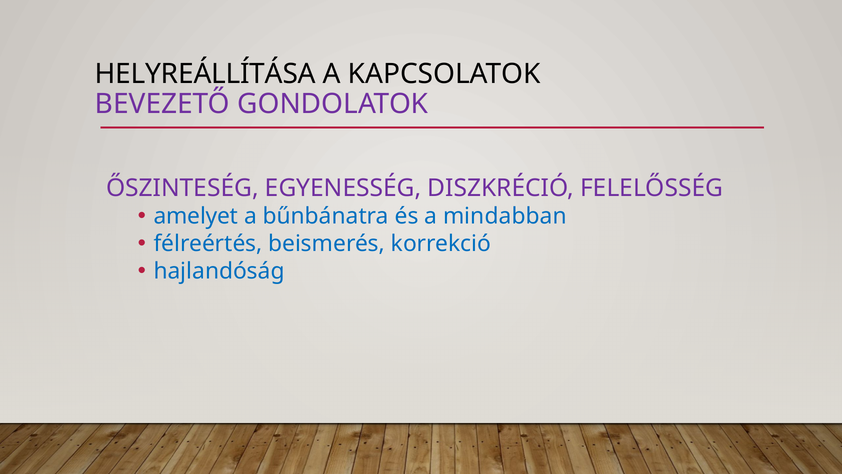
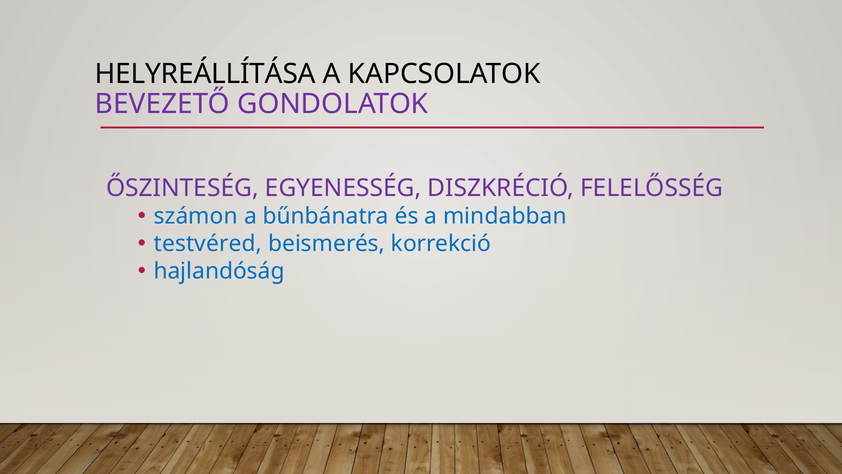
amelyet: amelyet -> számon (196, 216)
félreértés: félreértés -> testvéred (208, 244)
